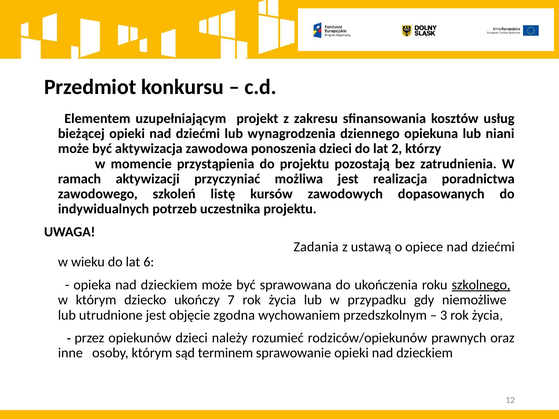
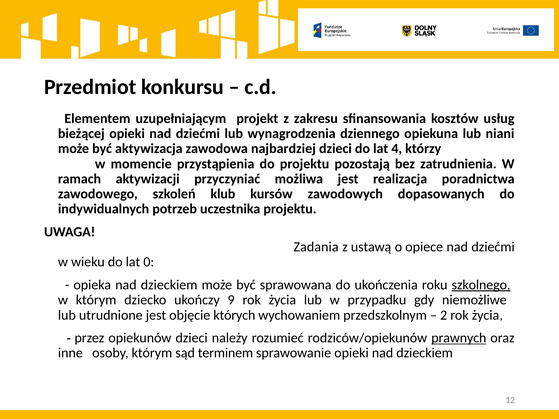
ponoszenia: ponoszenia -> najbardziej (283, 149)
2: 2 -> 4 (397, 149)
listę: listę -> klub (223, 194)
6: 6 -> 0 (149, 262)
7: 7 -> 9 (231, 300)
zgodna: zgodna -> których (234, 315)
3: 3 -> 2 (444, 315)
prawnych underline: none -> present (459, 338)
